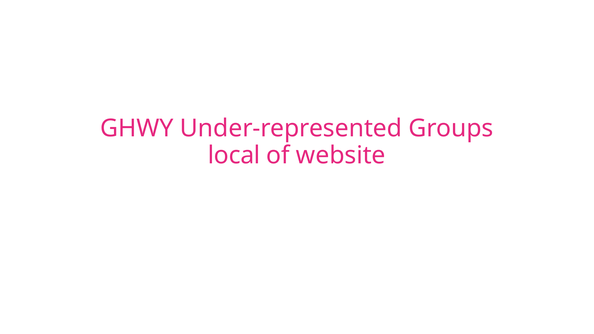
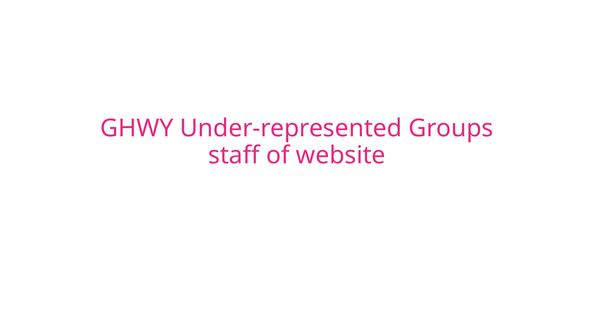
local: local -> staff (234, 155)
